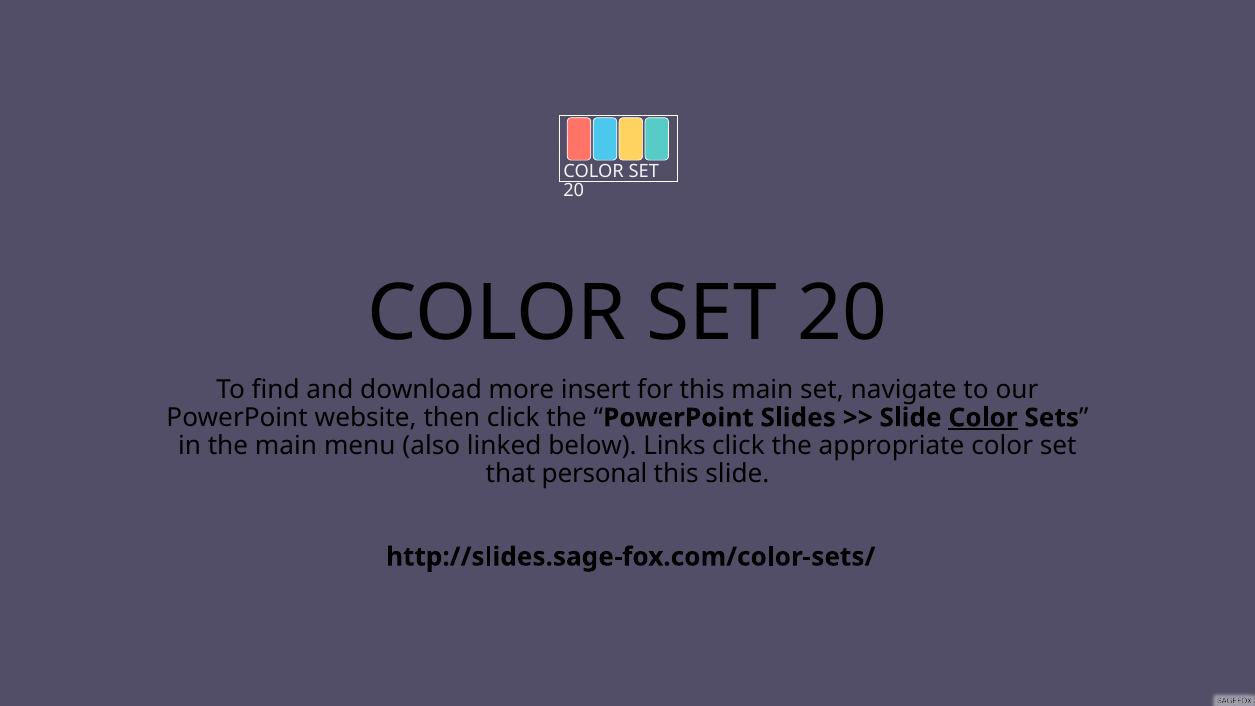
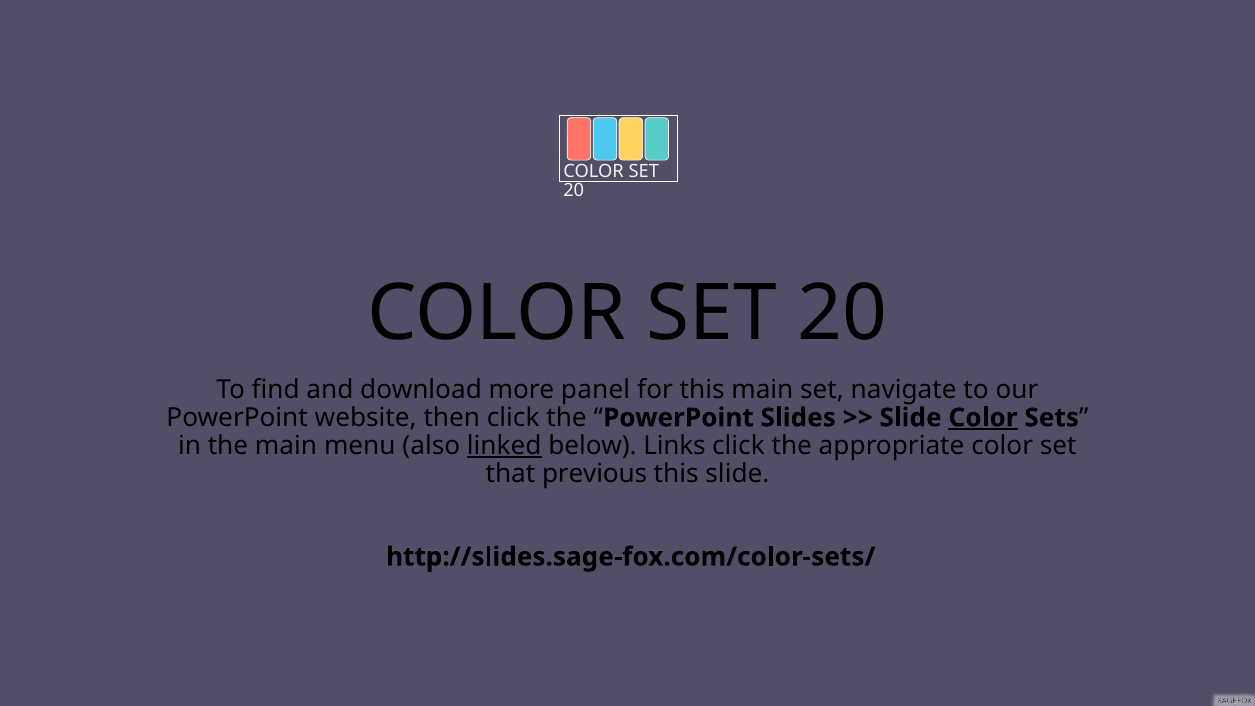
insert: insert -> panel (596, 389)
linked underline: none -> present (504, 446)
personal: personal -> previous (595, 474)
